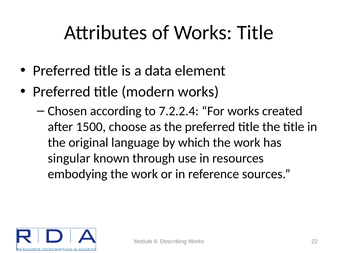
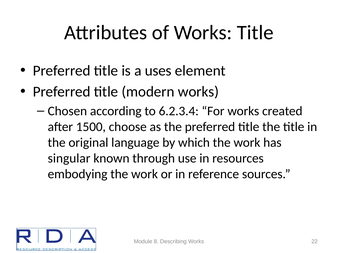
data: data -> uses (158, 71)
7.2.2.4: 7.2.2.4 -> 6.2.3.4 (179, 111)
